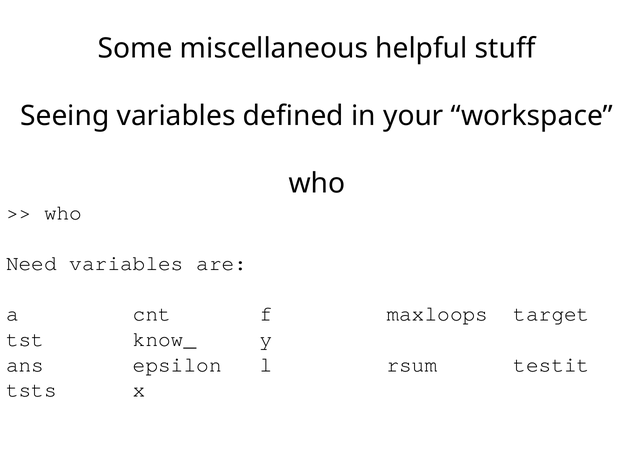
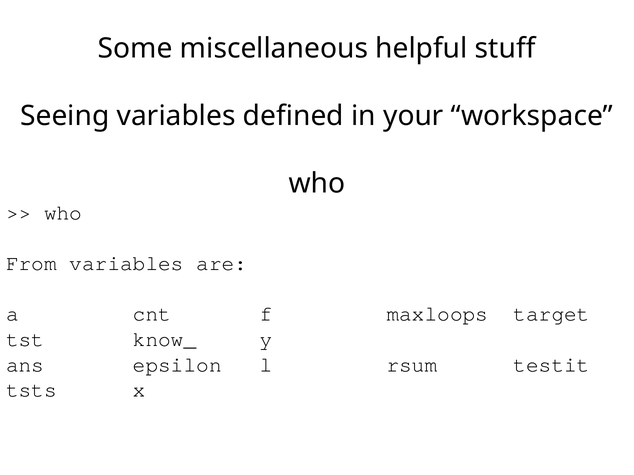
Need: Need -> From (31, 264)
